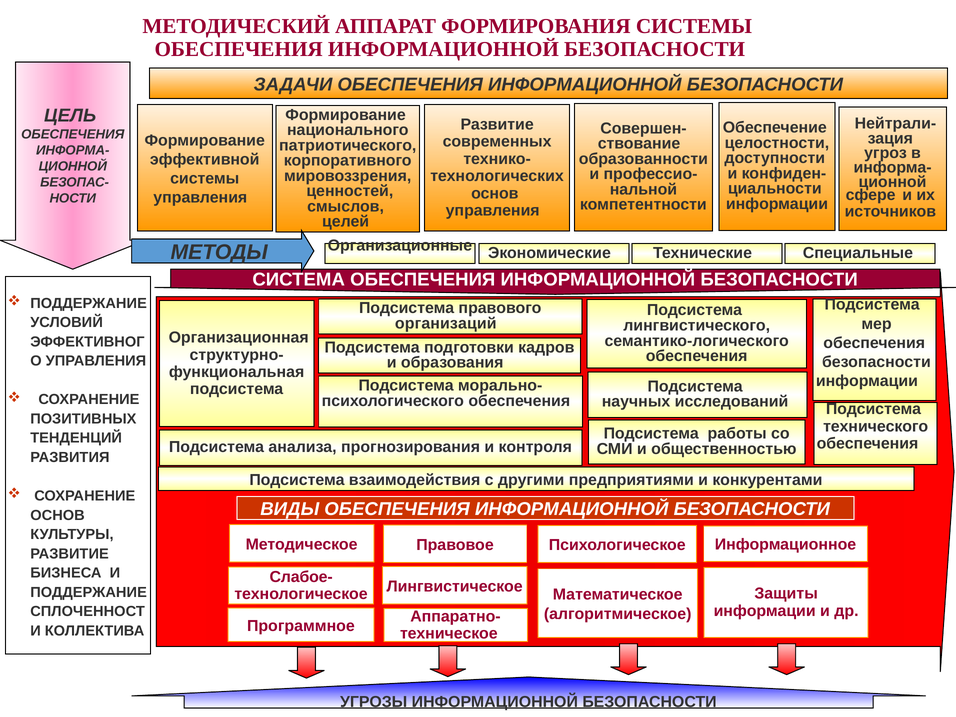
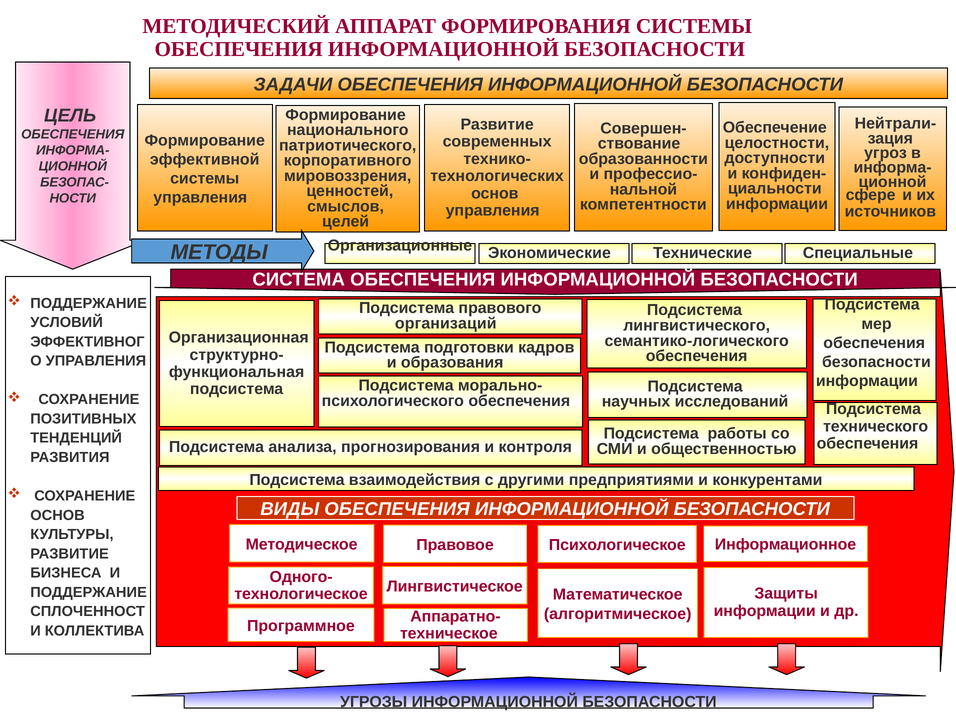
Слабое-: Слабое- -> Одного- (301, 577)
